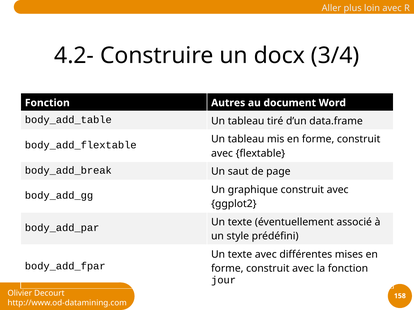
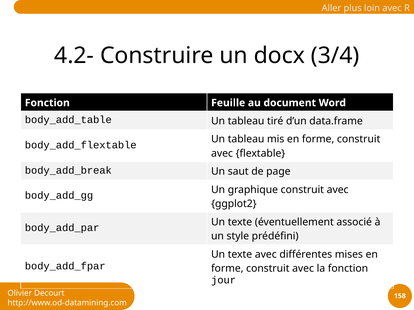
Autres: Autres -> Feuille (228, 103)
